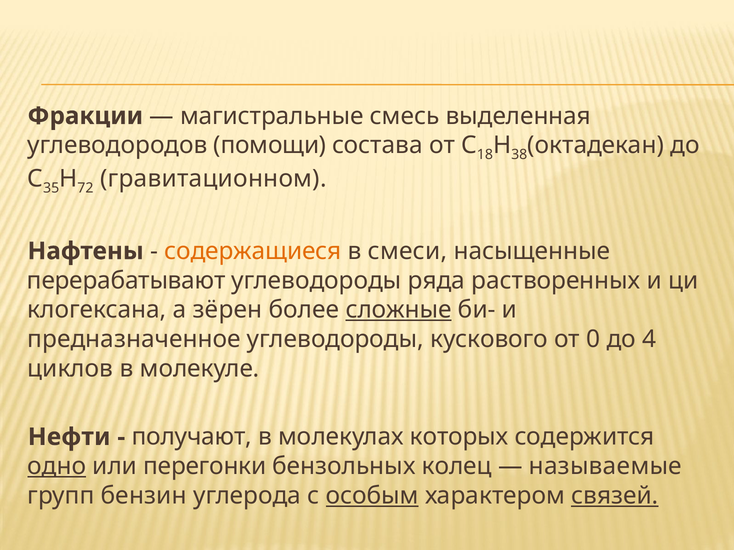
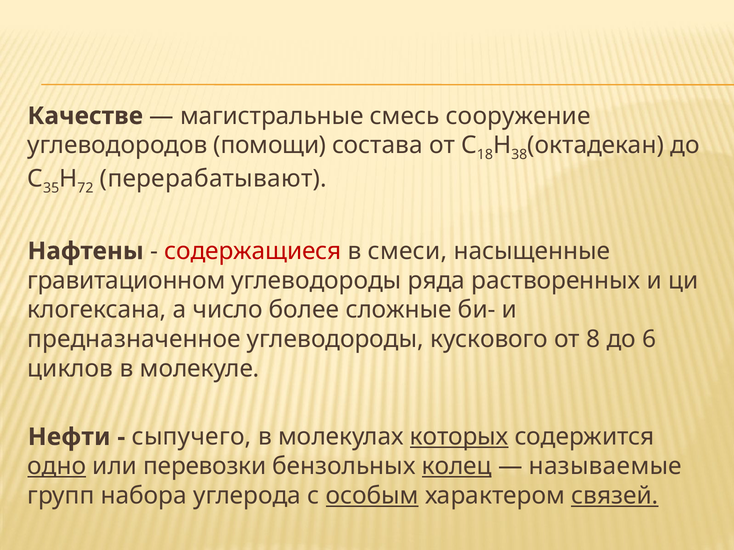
Фракции: Фракции -> Качестве (85, 116)
выделенная: выделенная -> сооружение (518, 116)
гравитационном: гравитационном -> перерабатывают (213, 179)
содержащиеся colour: orange -> red (253, 251)
перерабатывают: перерабатывают -> гравитационном (126, 281)
зёрен: зёрен -> число (228, 310)
сложные underline: present -> none (399, 310)
0: 0 -> 8 (593, 339)
4: 4 -> 6 (649, 339)
получают: получают -> сыпучего (192, 437)
которых underline: none -> present (459, 437)
перегонки: перегонки -> перевозки (205, 467)
колец underline: none -> present (457, 467)
бензин: бензин -> набора (144, 496)
